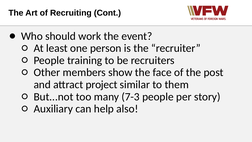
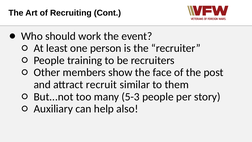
project: project -> recruit (101, 84)
7-3: 7-3 -> 5-3 (131, 97)
